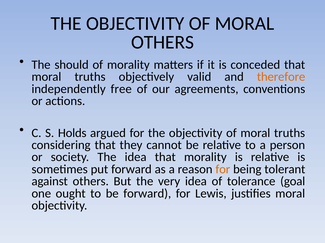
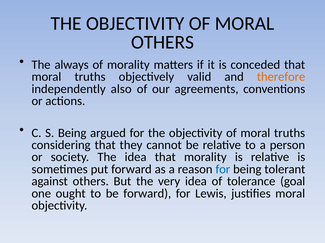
should: should -> always (72, 65)
free: free -> also (121, 89)
S Holds: Holds -> Being (72, 133)
for colour: orange -> blue (223, 170)
